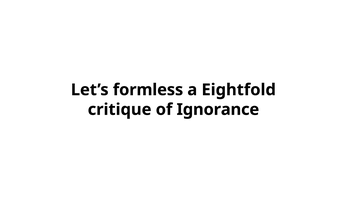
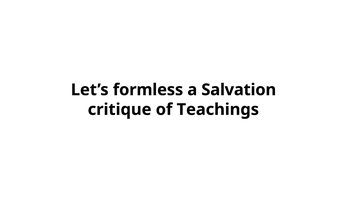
Eightfold: Eightfold -> Salvation (239, 90)
Ignorance: Ignorance -> Teachings (218, 110)
